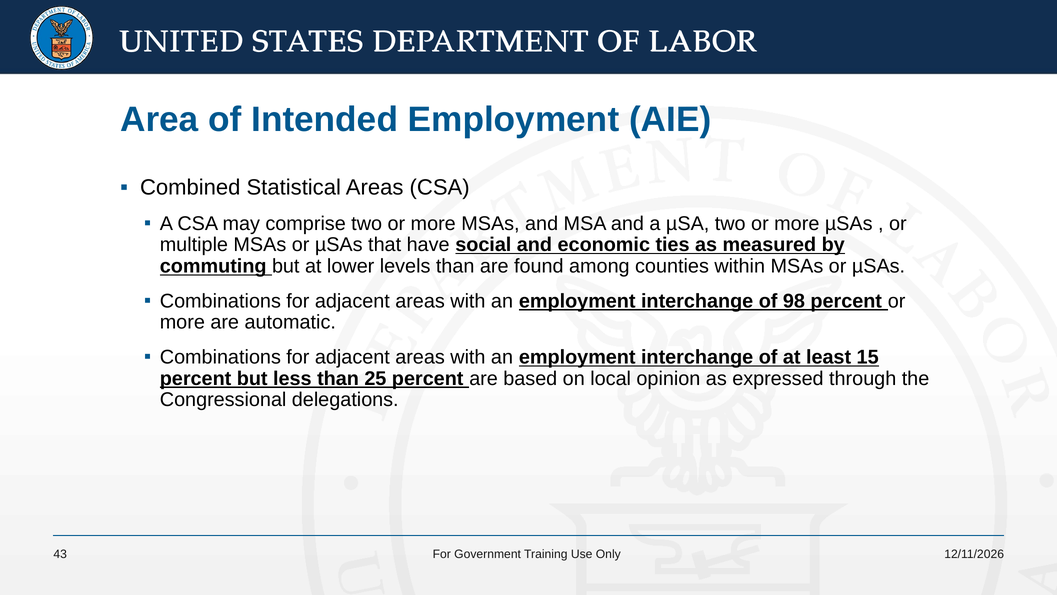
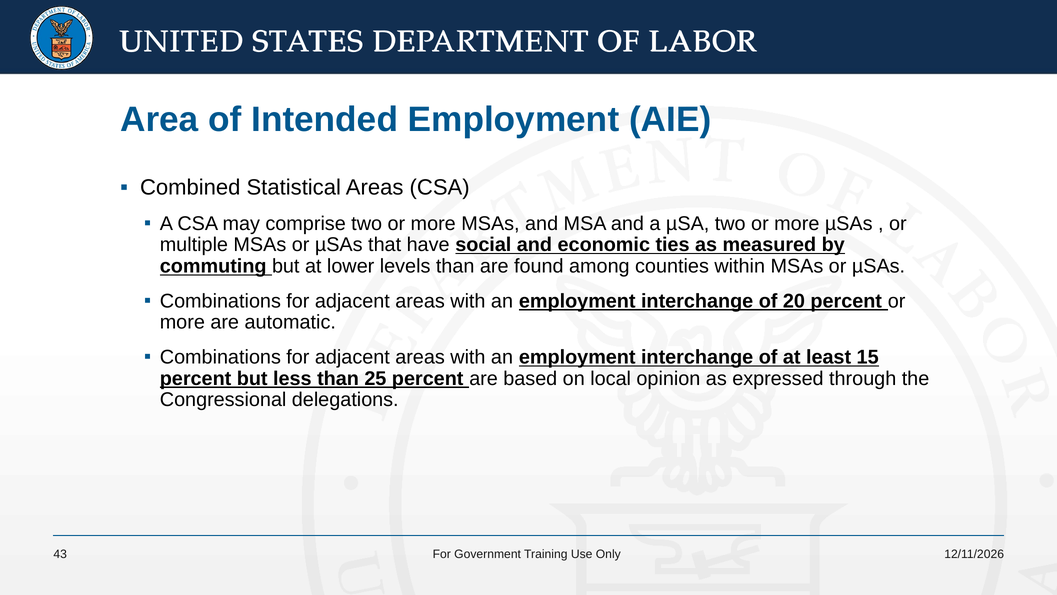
98: 98 -> 20 (794, 301)
